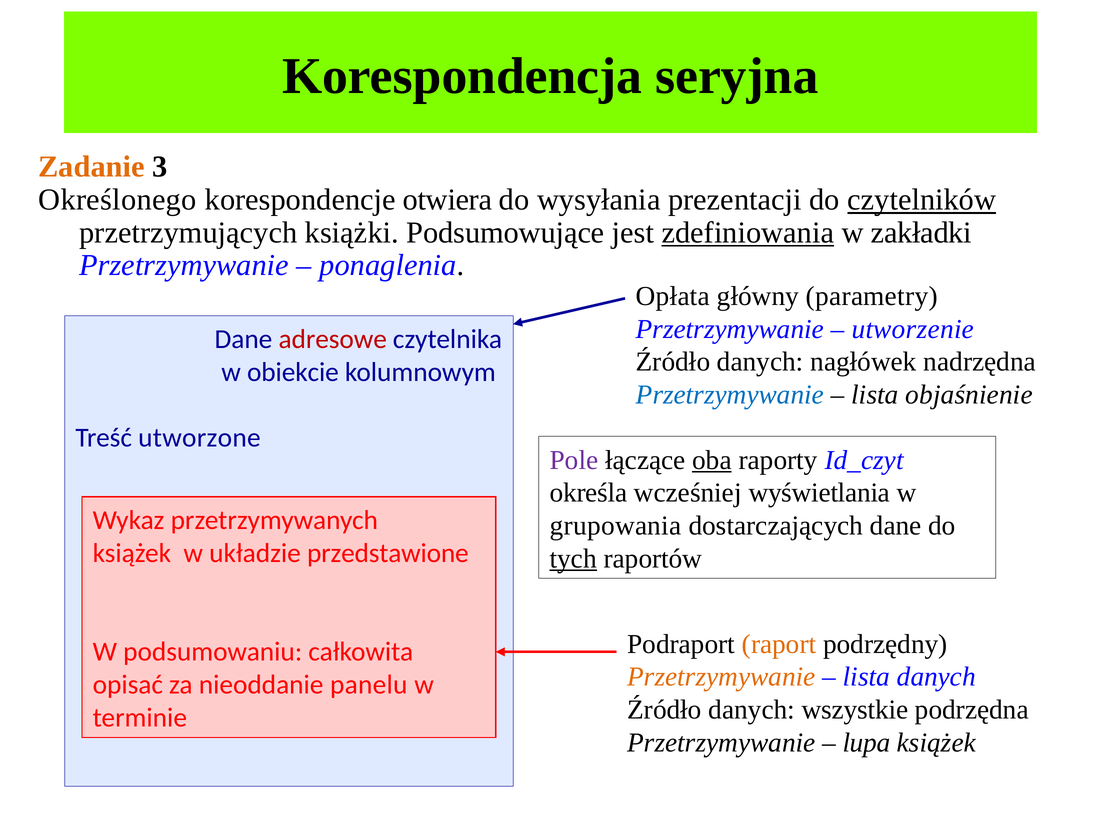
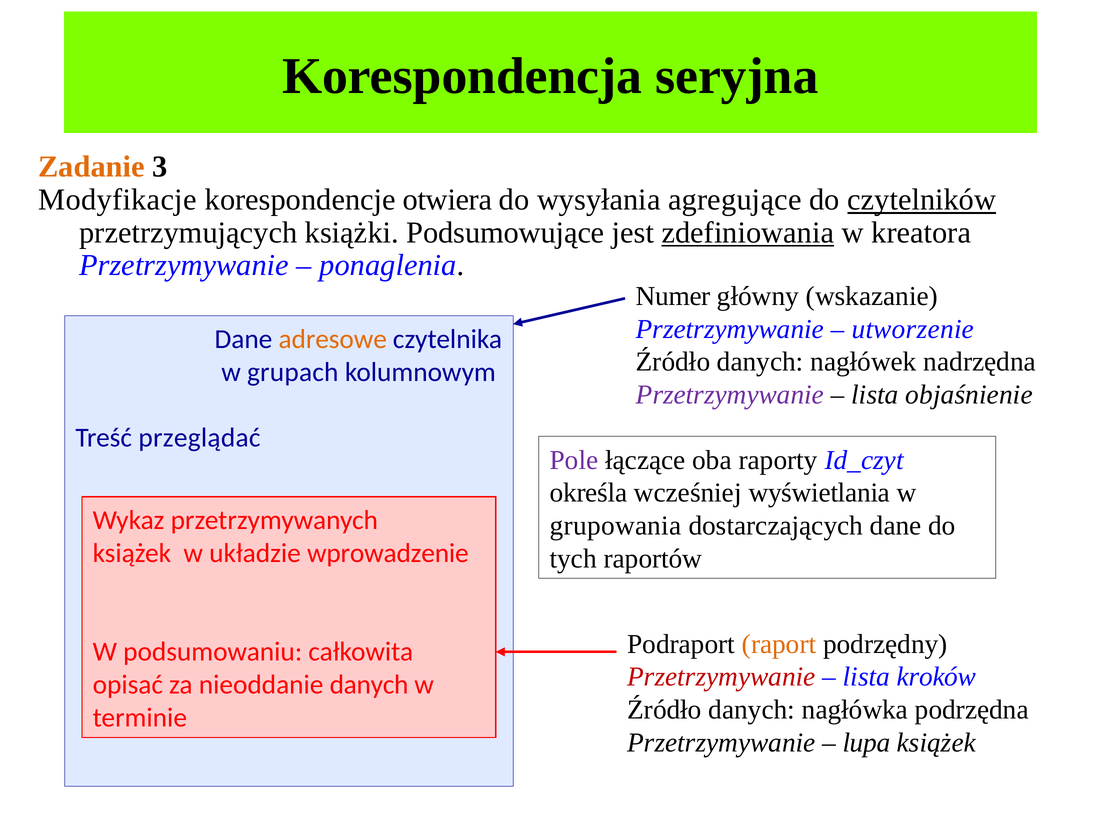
Określonego: Określonego -> Modyfikacje (117, 200)
prezentacji: prezentacji -> agregujące (735, 200)
zakładki: zakładki -> kreatora (921, 233)
Opłata: Opłata -> Numer (673, 296)
parametry: parametry -> wskazanie (872, 296)
adresowe colour: red -> orange (333, 339)
obiekcie: obiekcie -> grupach (293, 372)
Przetrzymywanie colour: blue -> purple (730, 395)
utworzone: utworzone -> przeglądać (199, 438)
oba underline: present -> none (712, 460)
przedstawione: przedstawione -> wprowadzenie (388, 553)
tych underline: present -> none (573, 559)
Przetrzymywanie colour: orange -> red (721, 677)
lista danych: danych -> kroków (936, 677)
nieoddanie panelu: panelu -> danych (369, 685)
wszystkie: wszystkie -> nagłówka (855, 710)
